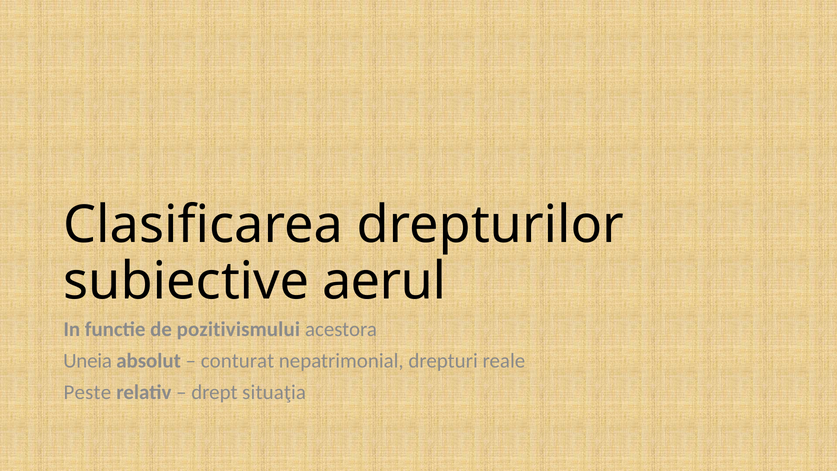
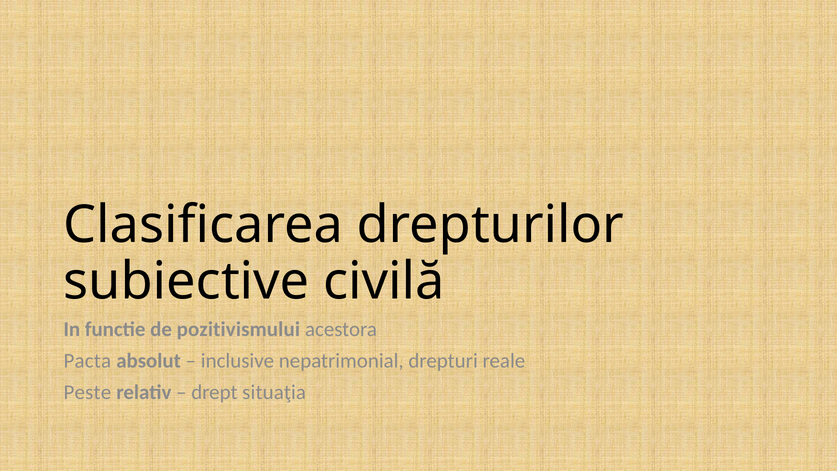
aerul: aerul -> civilă (384, 281)
Uneia: Uneia -> Pacta (87, 361)
conturat: conturat -> inclusive (237, 361)
